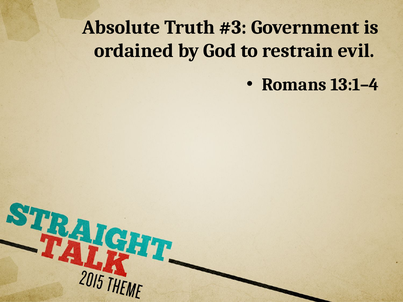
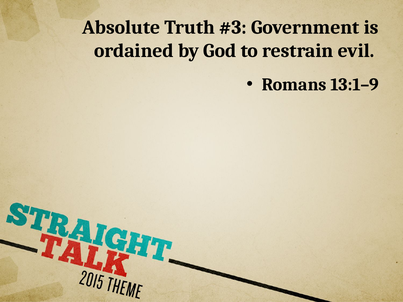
13:1–4: 13:1–4 -> 13:1–9 (355, 85)
